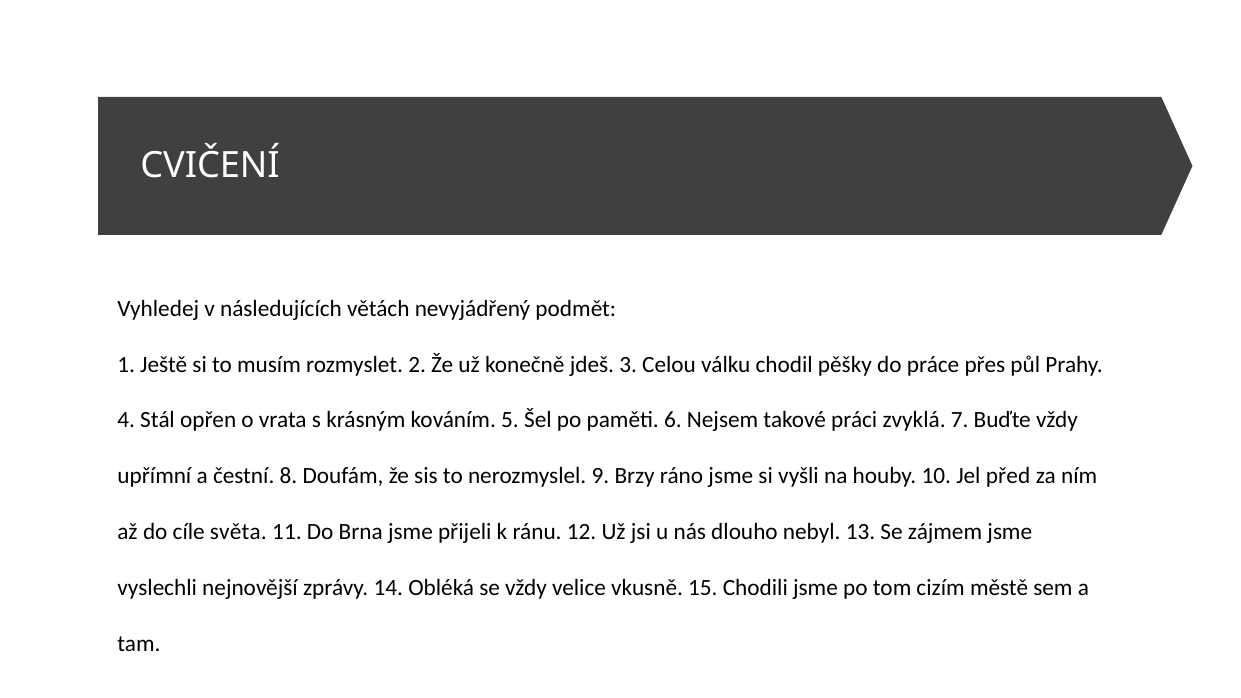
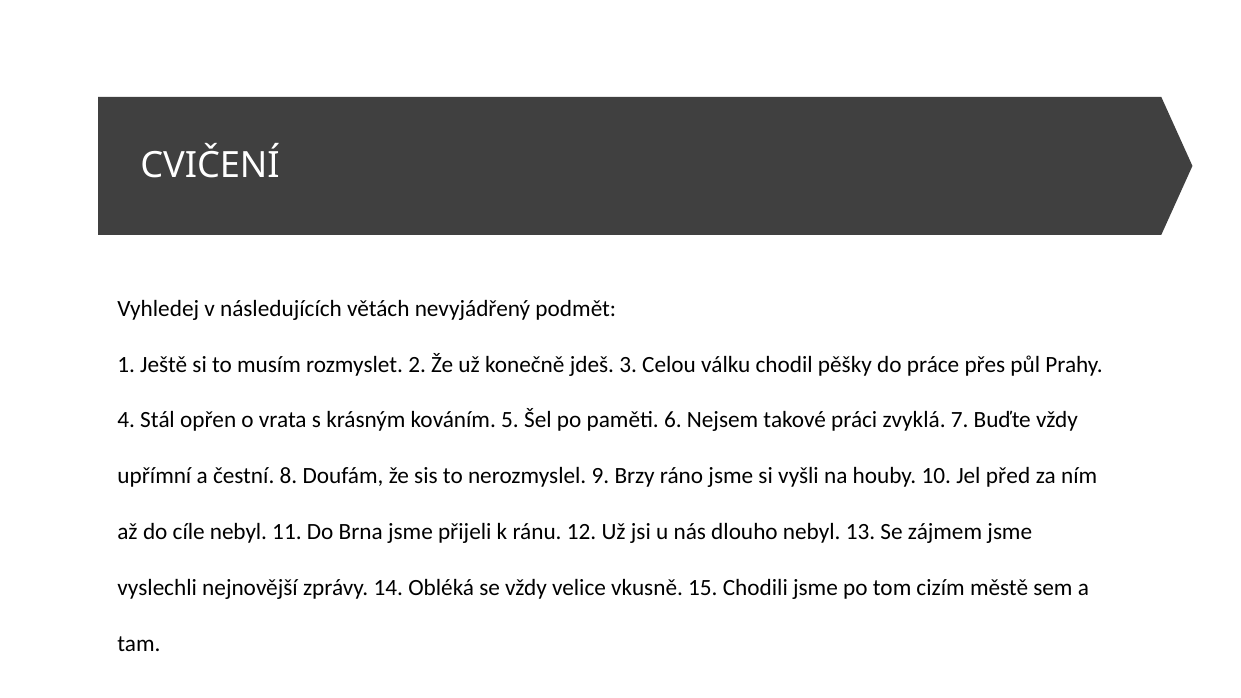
cíle světa: světa -> nebyl (239, 532)
